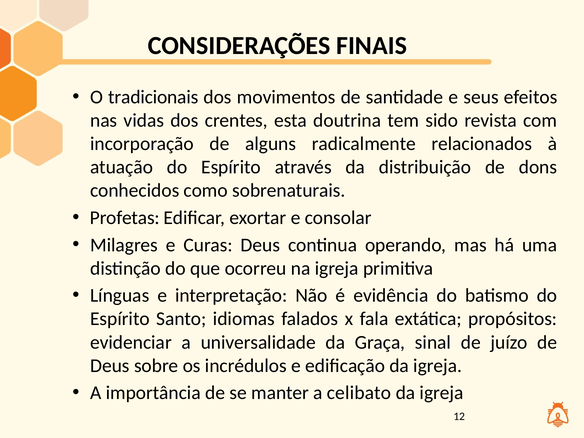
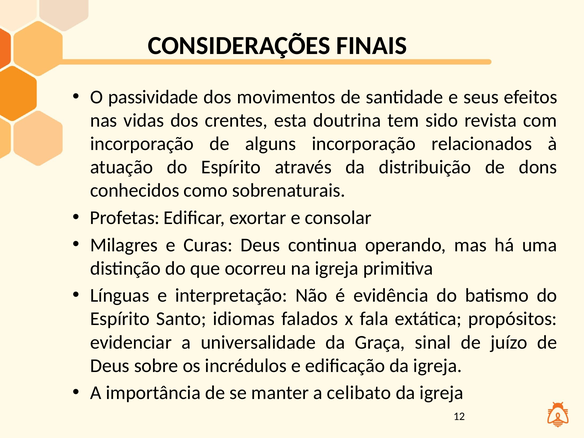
tradicionais: tradicionais -> passividade (153, 97)
alguns radicalmente: radicalmente -> incorporação (364, 144)
